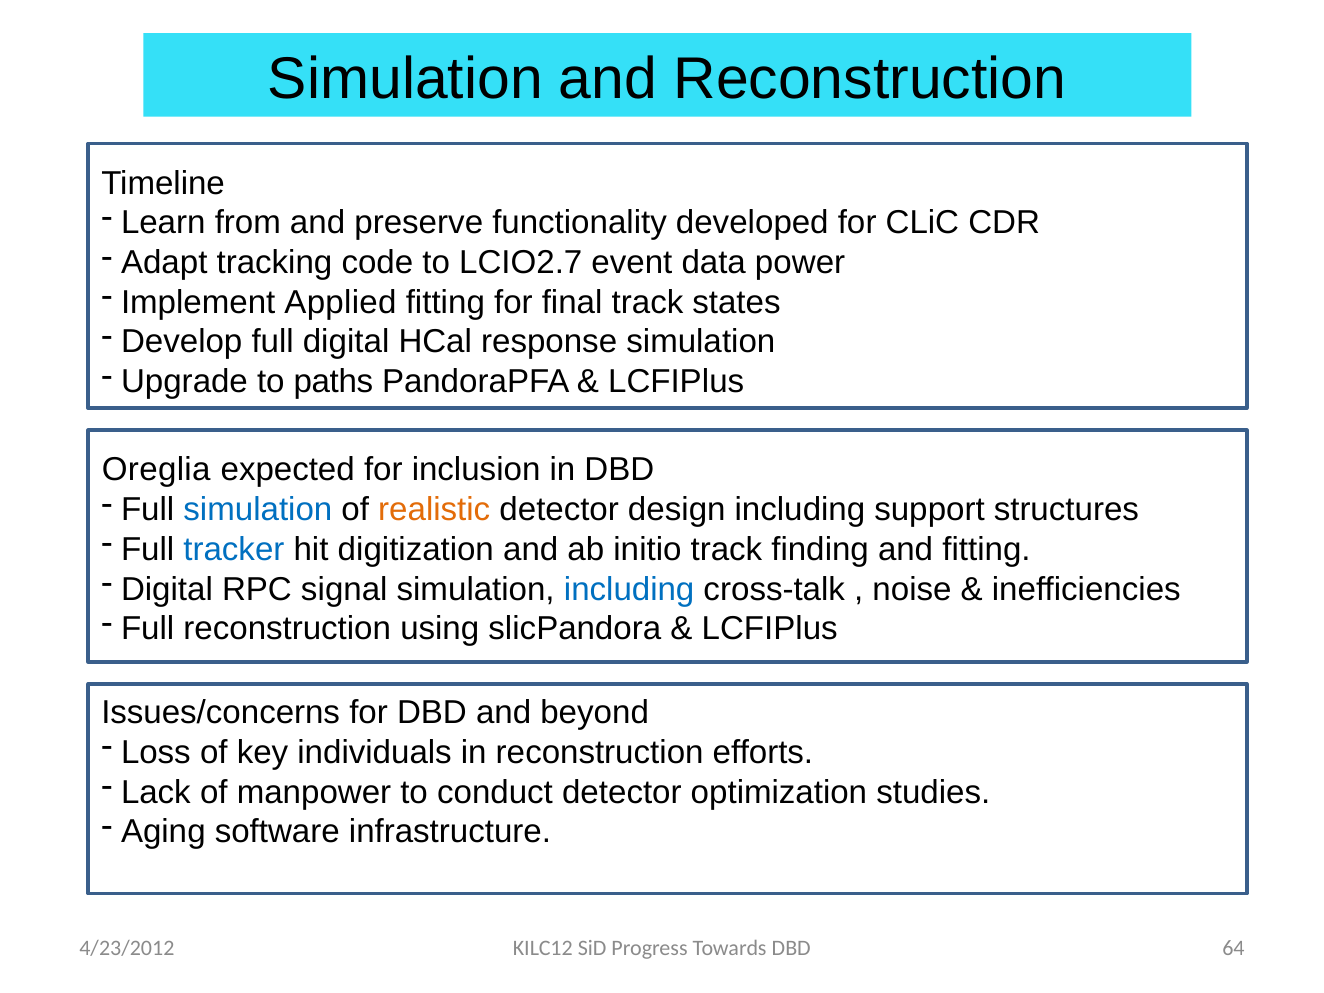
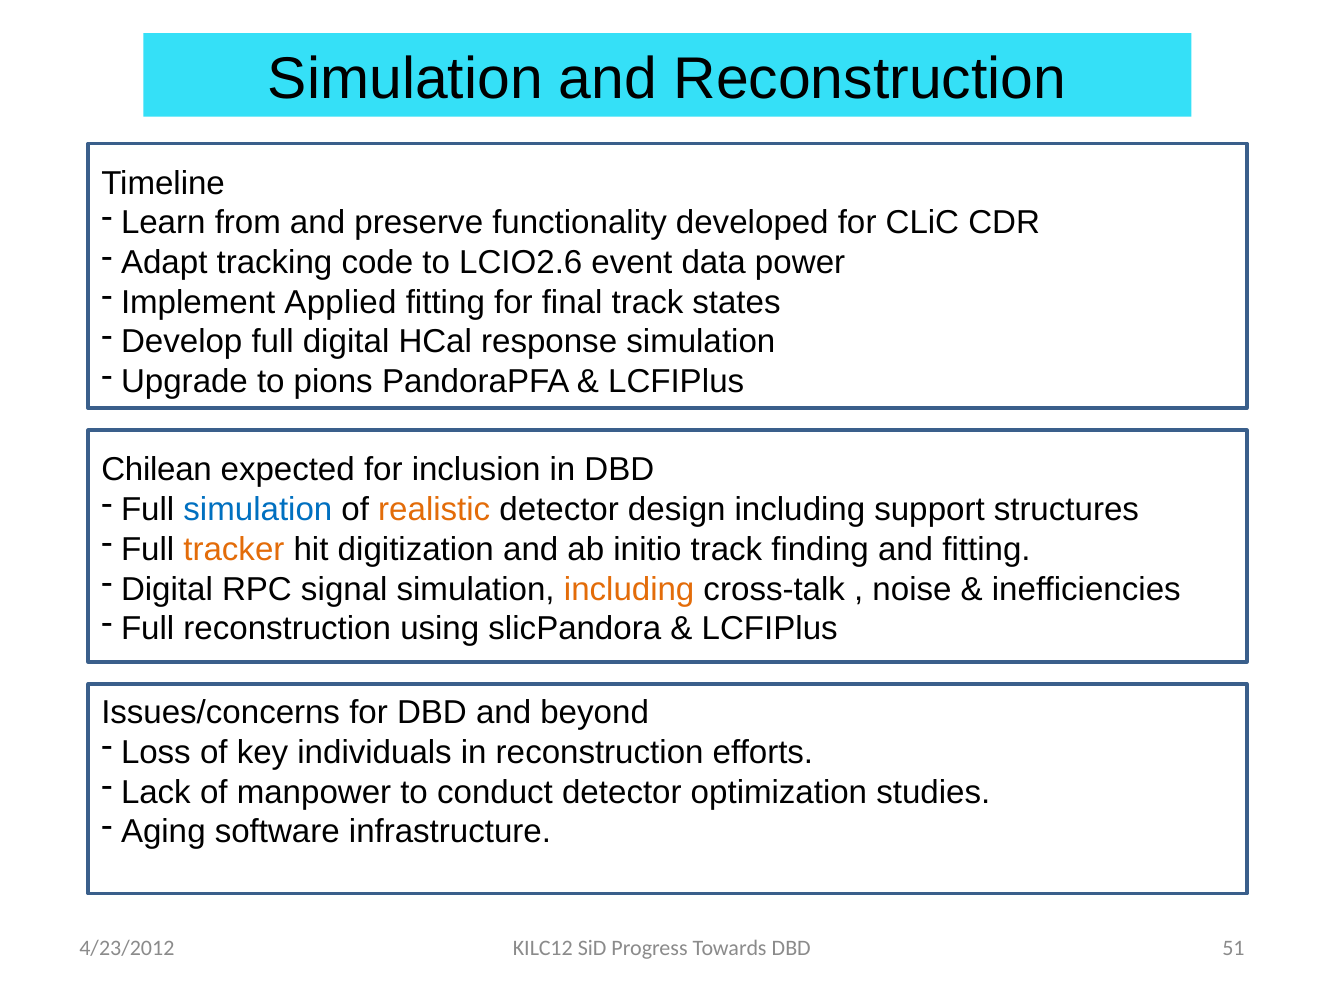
LCIO2.7: LCIO2.7 -> LCIO2.6 (521, 263)
paths: paths -> pions (333, 382)
Oreglia: Oreglia -> Chilean (157, 470)
tracker colour: blue -> orange (234, 549)
including colour: blue -> orange (629, 589)
64: 64 -> 51 (1233, 948)
